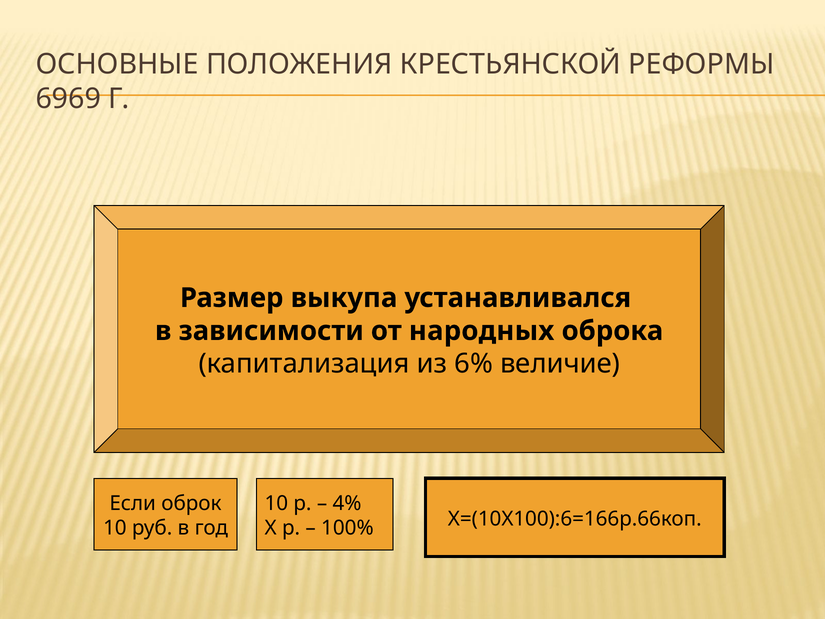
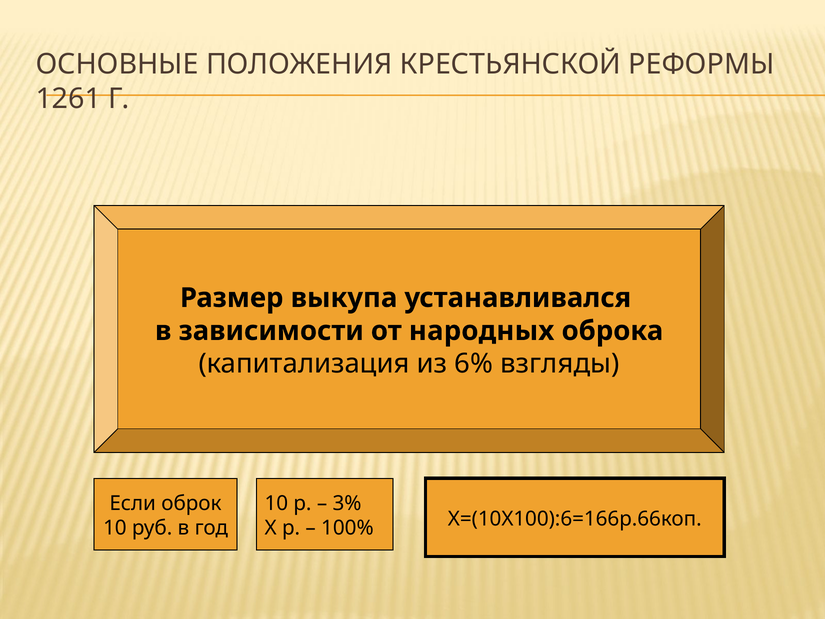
6969: 6969 -> 1261 (68, 99)
величие: величие -> взгляды (560, 364)
4%: 4% -> 3% (347, 503)
